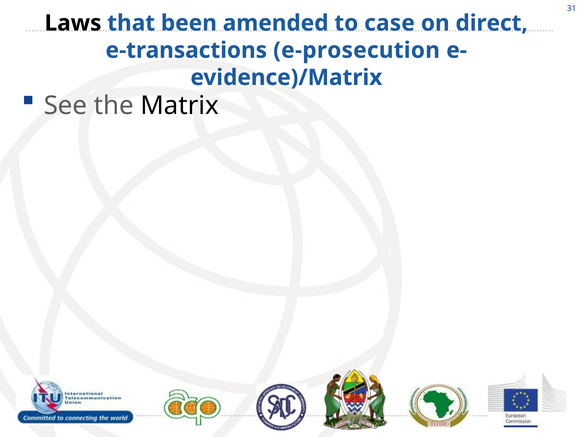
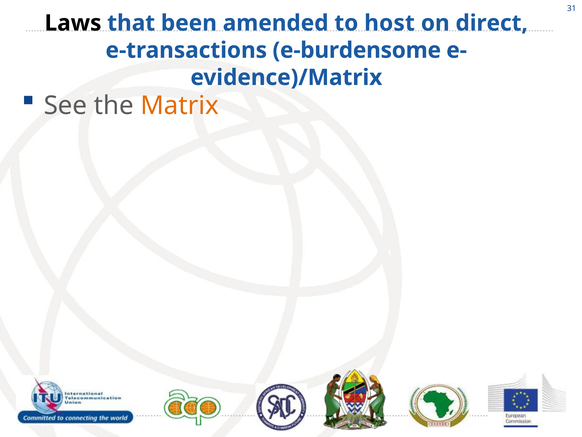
case: case -> host (389, 23)
e-prosecution: e-prosecution -> e-burdensome (357, 50)
Matrix colour: black -> orange (180, 106)
